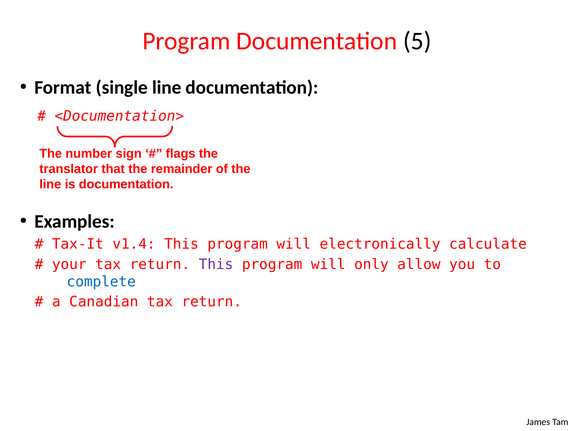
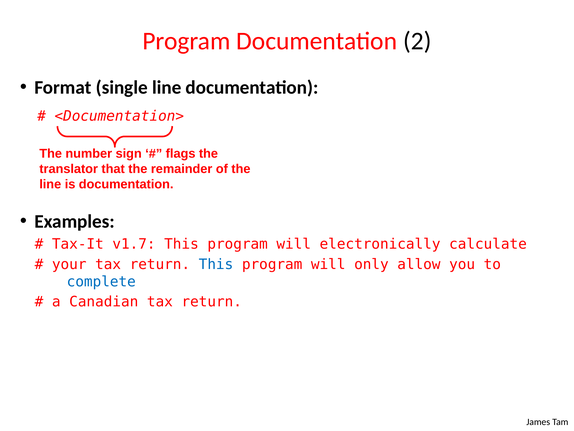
5: 5 -> 2 (417, 41)
v1.4: v1.4 -> v1.7 (134, 244)
This colour: purple -> blue (216, 264)
